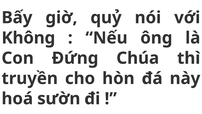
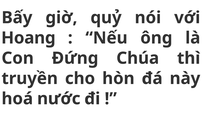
Không: Không -> Hoang (28, 38)
sườn: sườn -> nước (59, 98)
